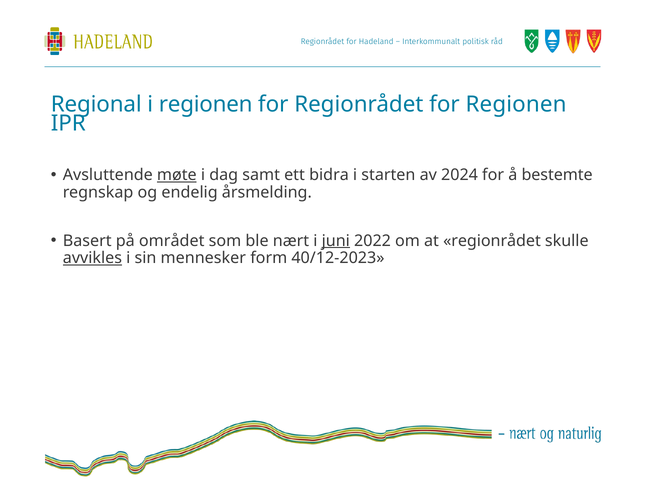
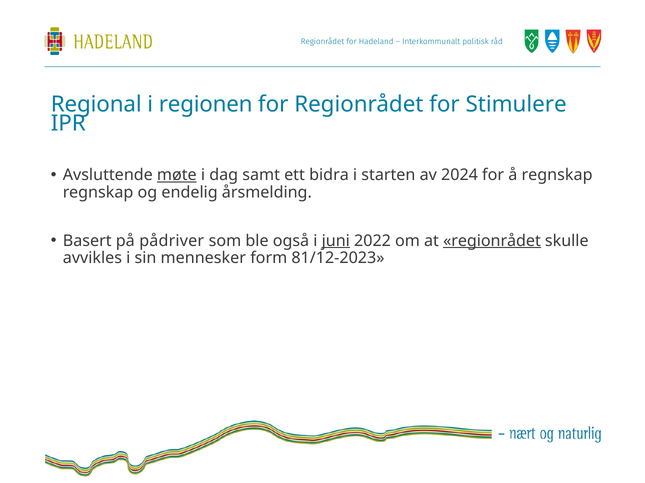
for Regionen: Regionen -> Stimulere (516, 104)
å bestemte: bestemte -> regnskap (557, 175)
området: området -> pådriver (172, 241)
nært: nært -> også (291, 241)
regionrådet underline: none -> present (492, 241)
avvikles underline: present -> none (92, 258)
40/12-2023: 40/12-2023 -> 81/12-2023 (338, 258)
